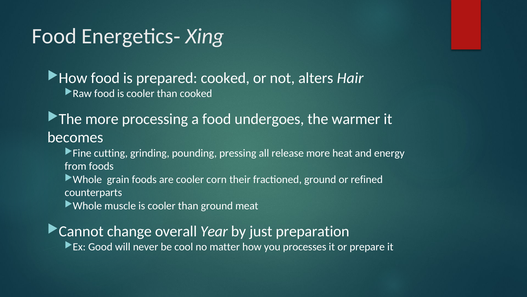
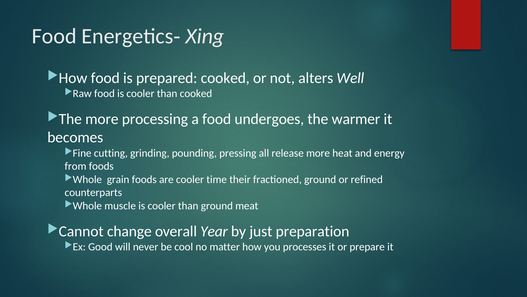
Hair: Hair -> Well (350, 78)
corn: corn -> time (217, 179)
